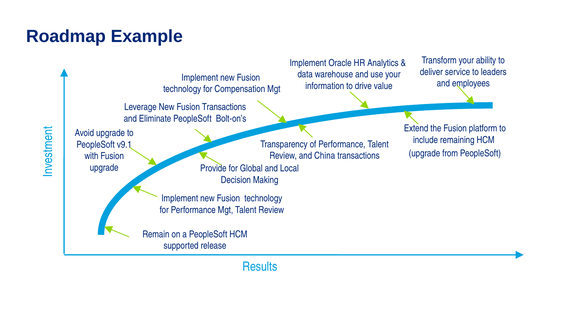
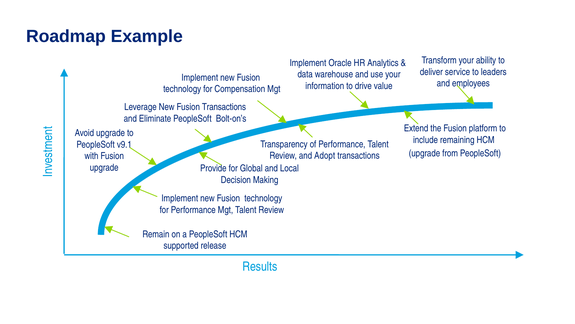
China: China -> Adopt (325, 155)
